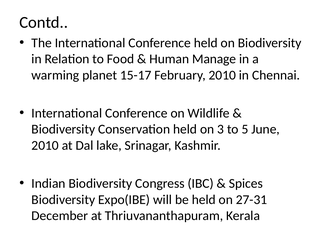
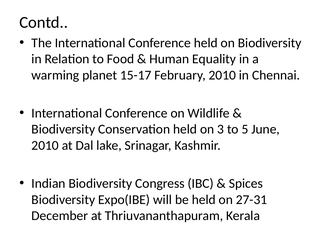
Manage: Manage -> Equality (214, 59)
